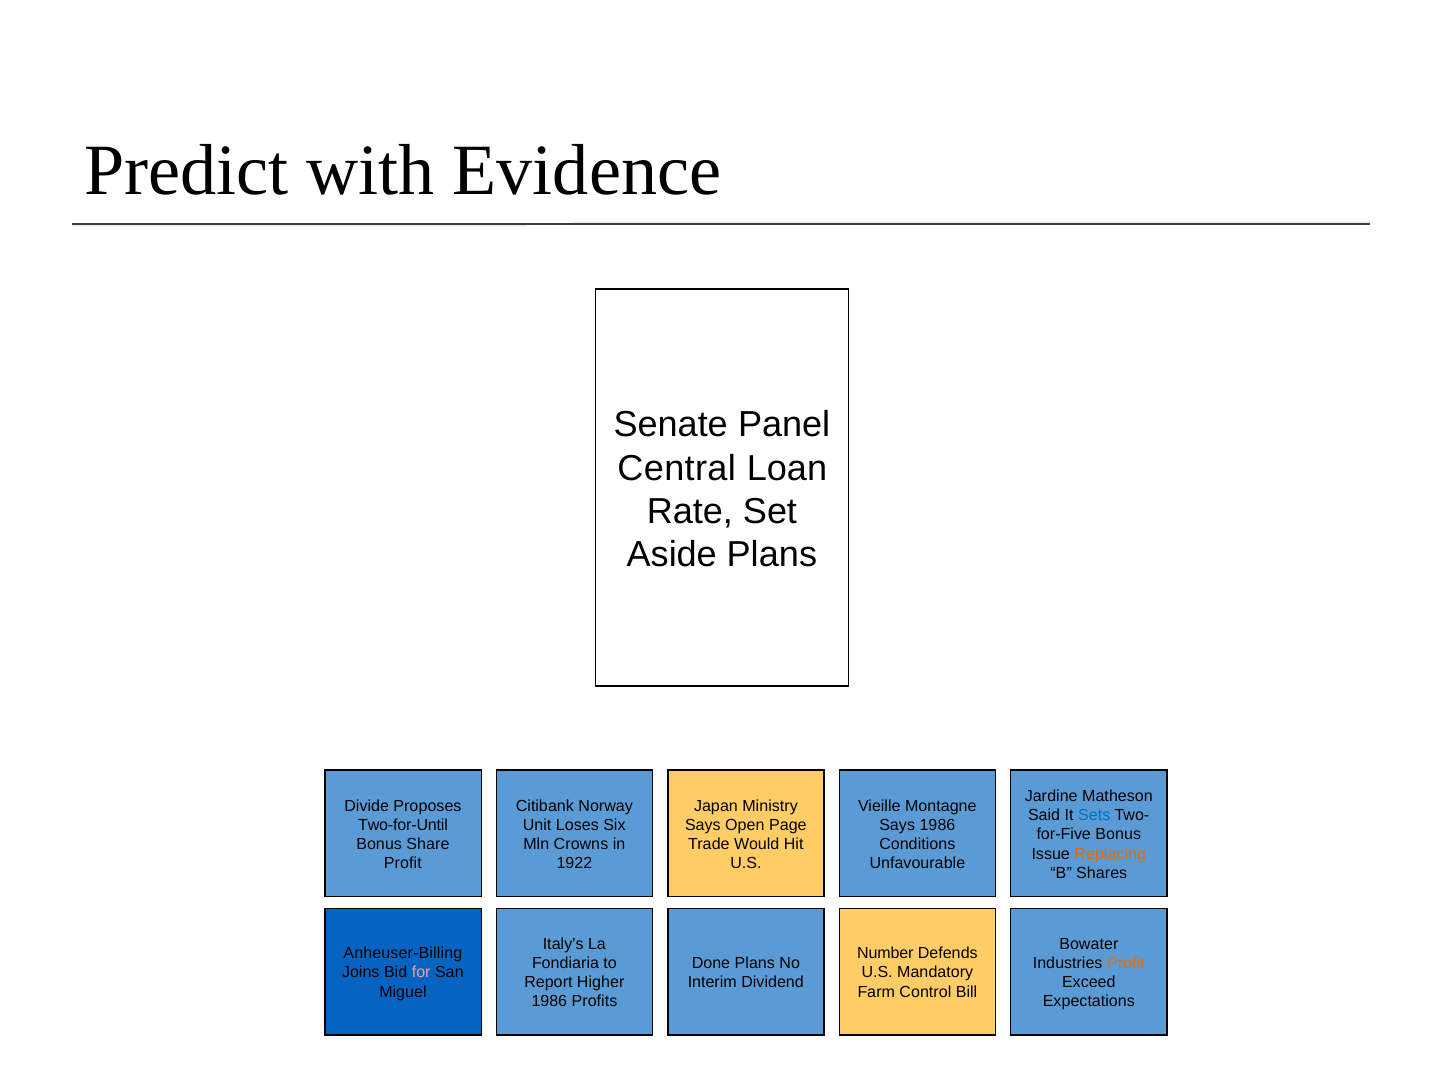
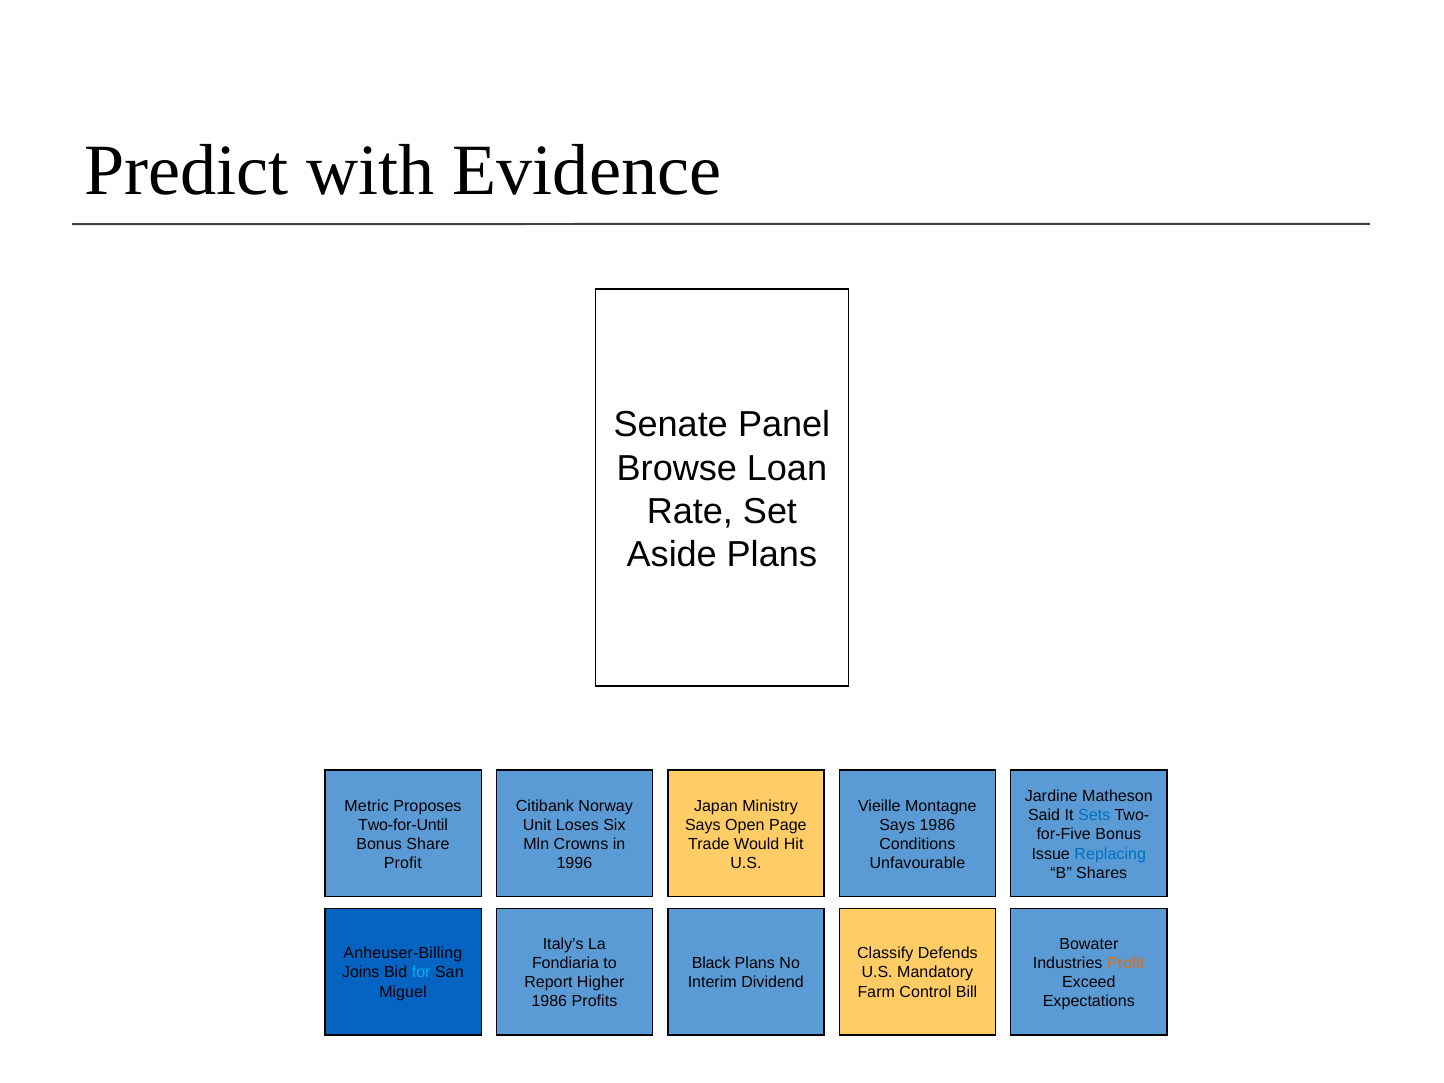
Central: Central -> Browse (677, 468)
Divide: Divide -> Metric (367, 806)
Replacing colour: orange -> blue (1110, 854)
1922: 1922 -> 1996 (574, 863)
Number: Number -> Classify (885, 953)
Done: Done -> Black (711, 963)
for colour: pink -> light blue (421, 973)
